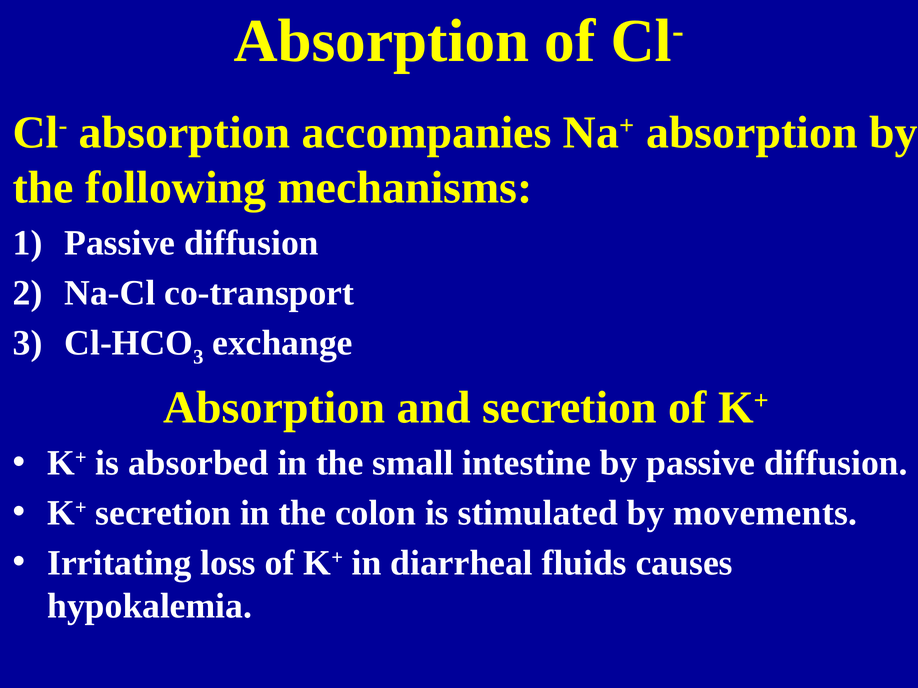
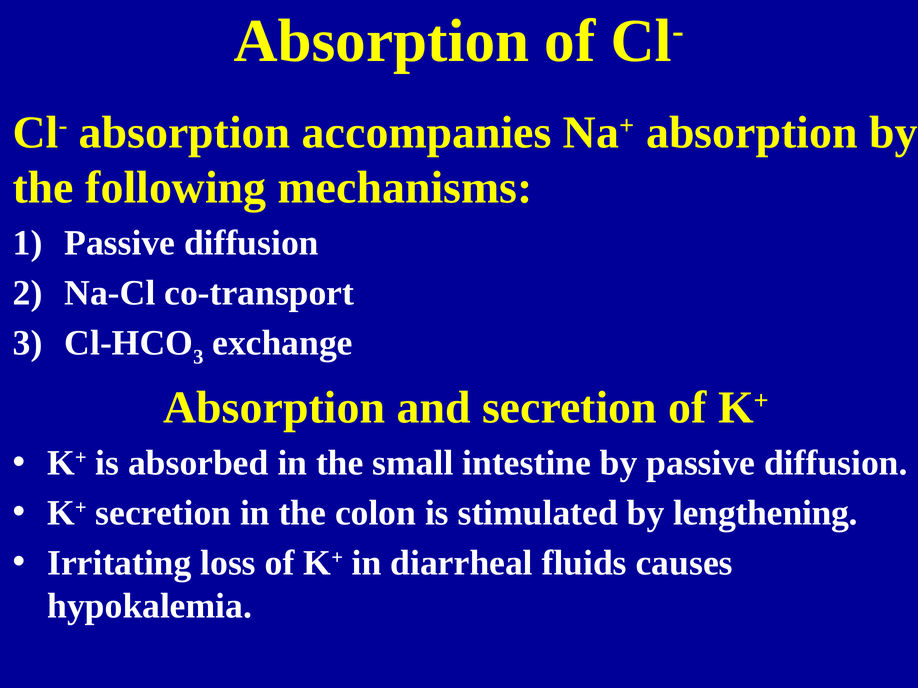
movements: movements -> lengthening (766, 514)
